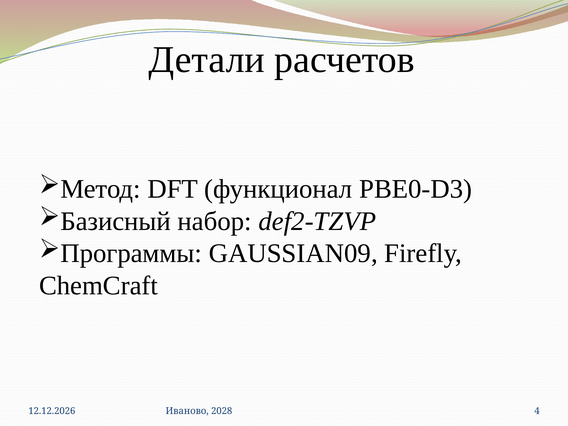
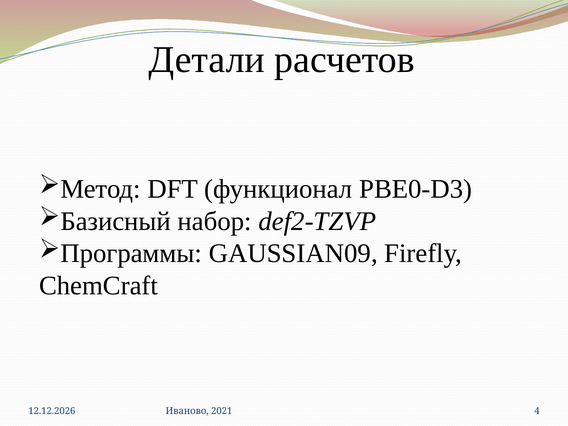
2028: 2028 -> 2021 (222, 411)
